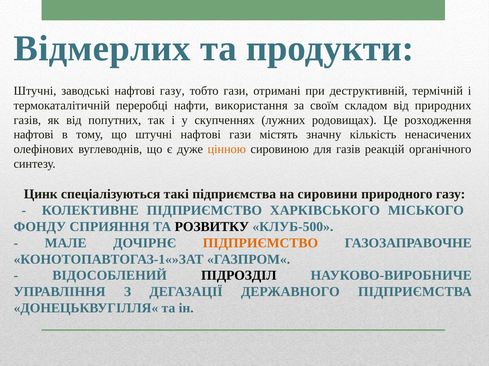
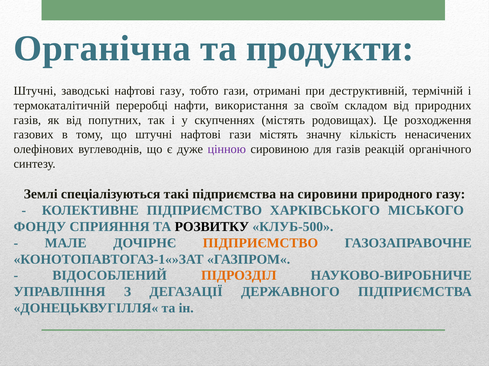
Відмерлих: Відмерлих -> Органічна (102, 49)
скупченнях лужних: лужних -> містять (283, 120)
нафтові: нафтові -> газових (34, 135)
цінною colour: orange -> purple (227, 150)
Цинк: Цинк -> Землі (41, 195)
ПІДРОЗДІЛ colour: black -> orange (239, 276)
